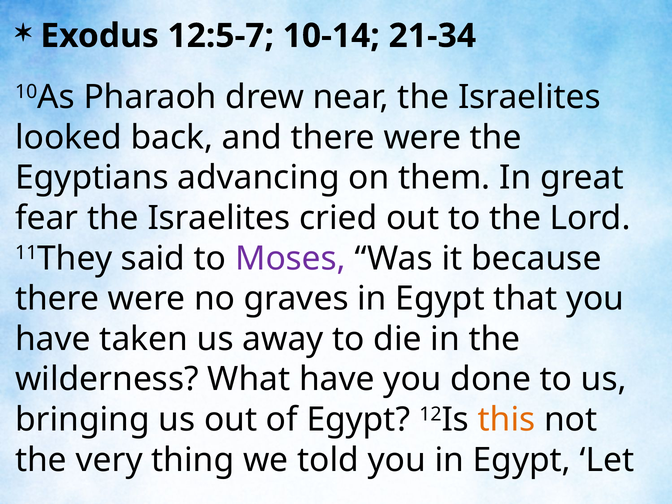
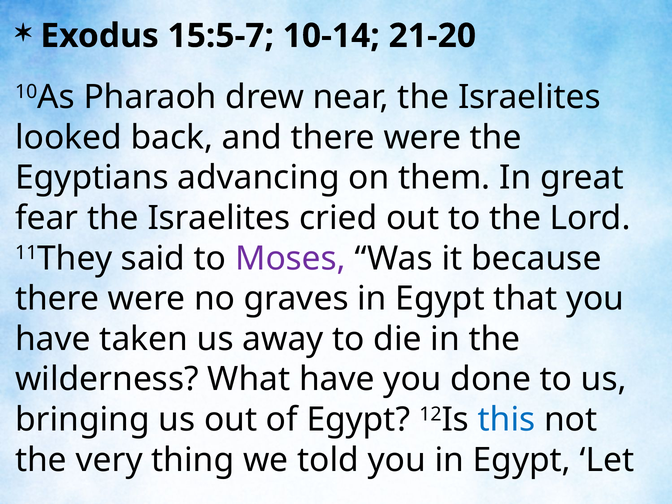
12:5-7: 12:5-7 -> 15:5-7 (221, 36)
21-34: 21-34 -> 21-20 (432, 36)
this colour: orange -> blue (507, 420)
